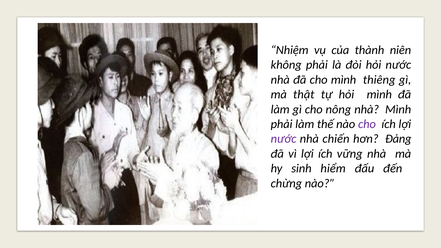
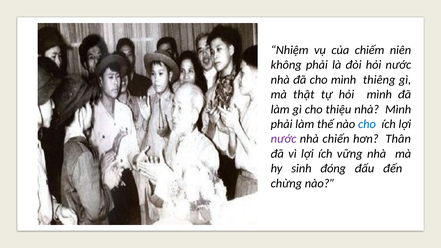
thành: thành -> chiếm (370, 50)
nông: nông -> thiệu (338, 109)
cho colour: purple -> blue (367, 124)
Đảng: Đảng -> Thân (398, 139)
hiểm: hiểm -> đóng (333, 169)
